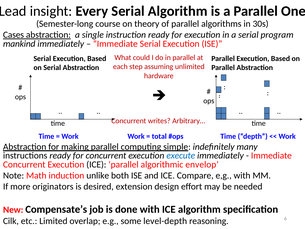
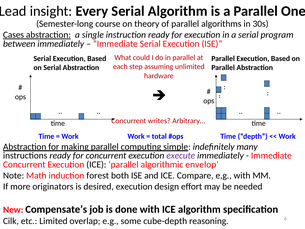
mankind: mankind -> between (19, 44)
execute colour: blue -> purple (181, 155)
unlike: unlike -> forest (98, 175)
desired extension: extension -> execution (134, 186)
level-depth: level-depth -> cube-depth (165, 221)
